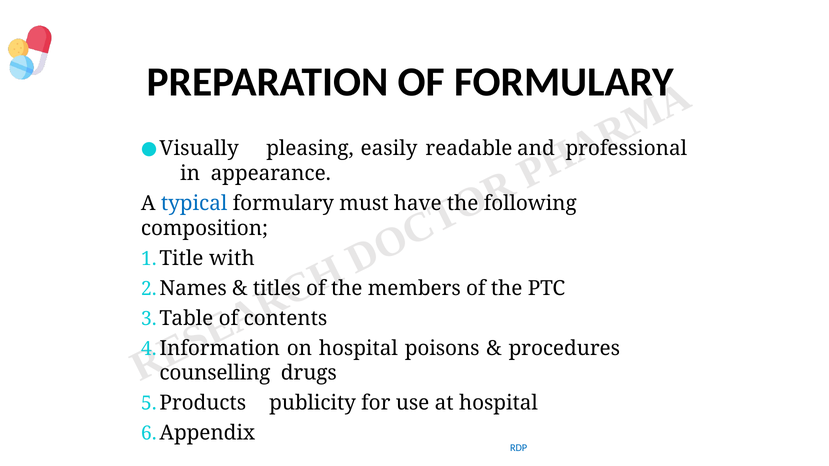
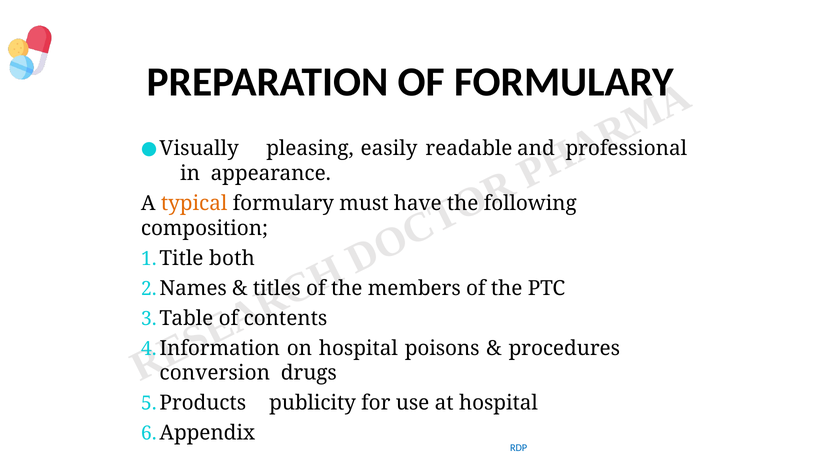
typical colour: blue -> orange (194, 203)
with: with -> both (232, 258)
counselling: counselling -> conversion (215, 373)
